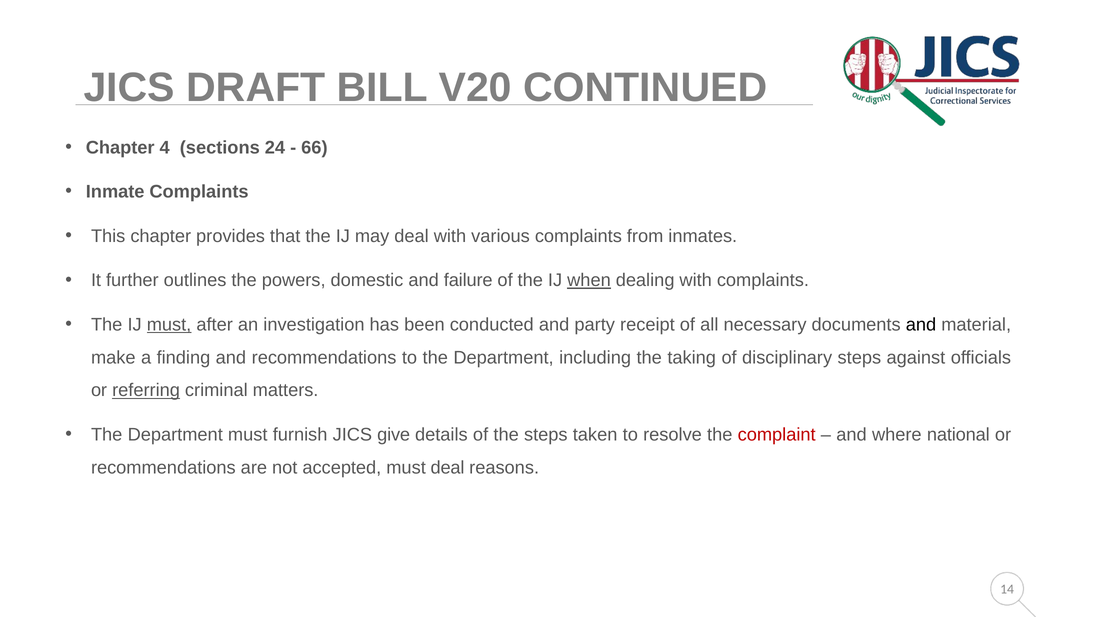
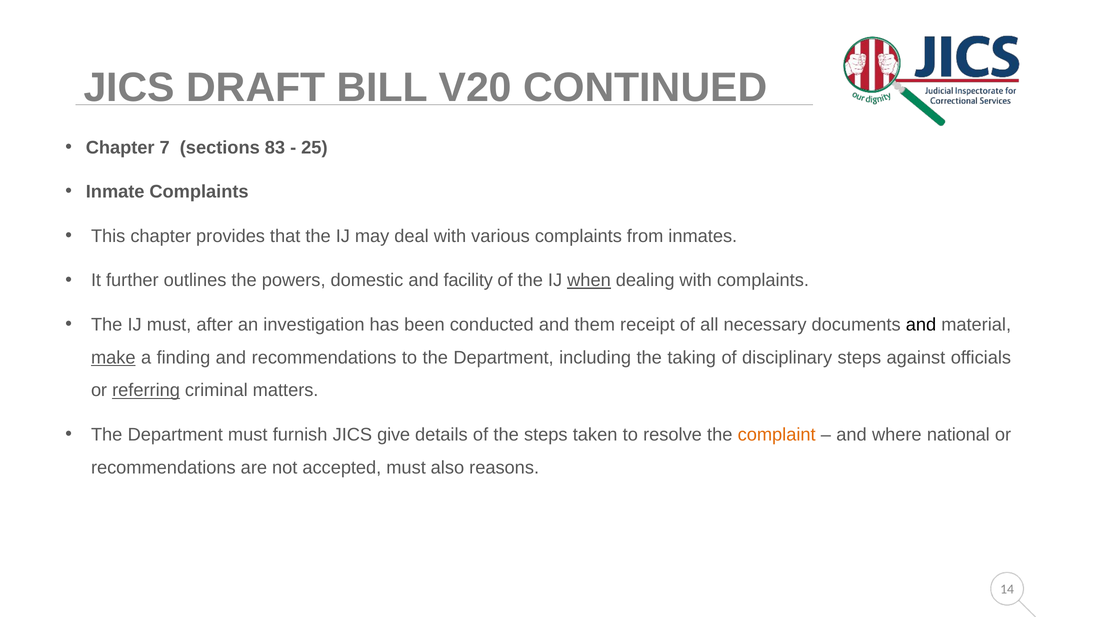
4: 4 -> 7 (165, 147)
24: 24 -> 83 (275, 147)
66: 66 -> 25 (314, 147)
failure: failure -> facility (468, 280)
must underline: present -> none (169, 324)
party: party -> them (595, 324)
make underline: none -> present (113, 357)
complaint colour: red -> orange (777, 434)
must deal: deal -> also (447, 467)
